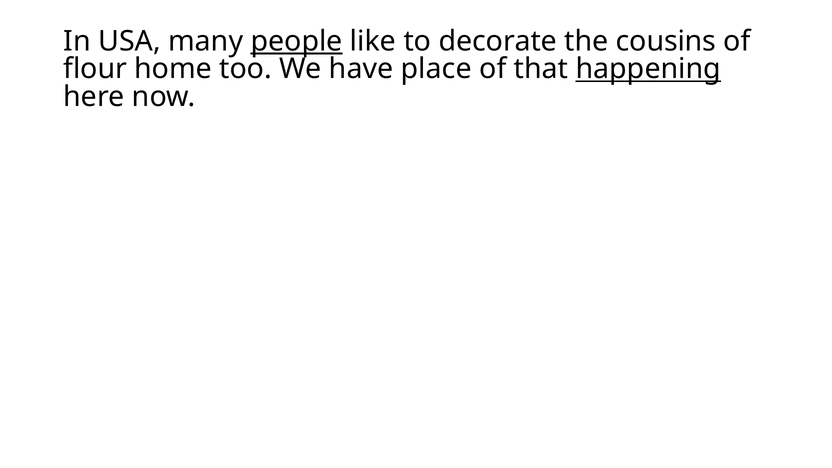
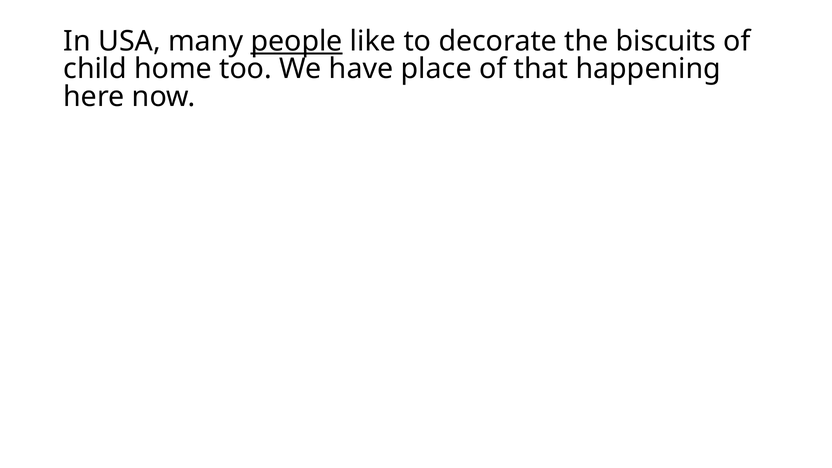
cousins: cousins -> biscuits (666, 41)
flour: flour -> child (95, 69)
happening underline: present -> none (648, 69)
